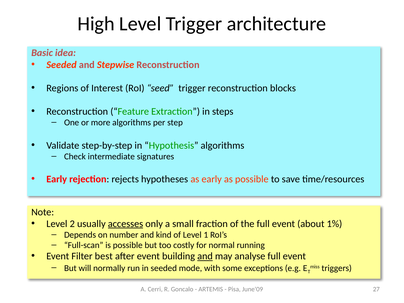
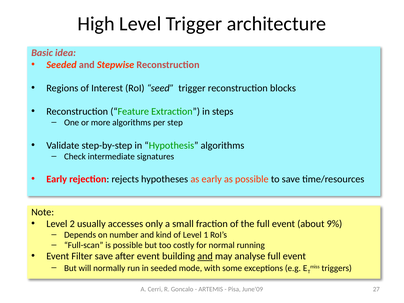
accesses underline: present -> none (126, 224)
1%: 1% -> 9% (334, 224)
Filter best: best -> save (104, 256)
